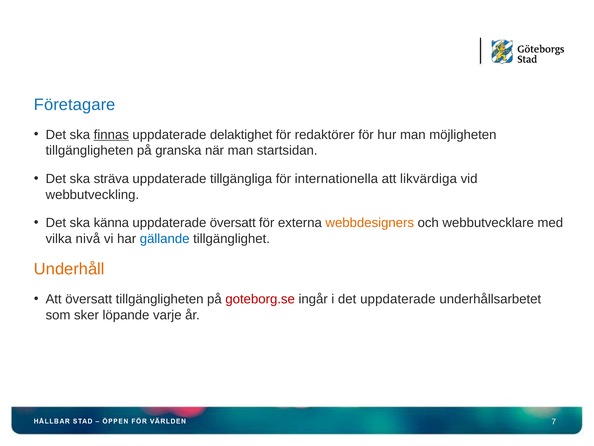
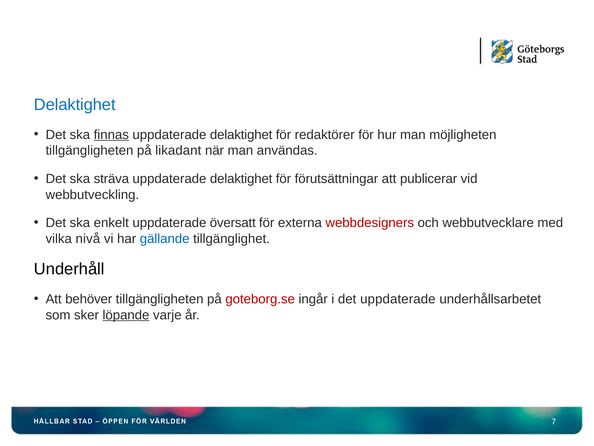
Företagare: Företagare -> Delaktighet (75, 105)
granska: granska -> likadant (178, 150)
startsidan: startsidan -> användas (287, 150)
tillgängliga: tillgängliga -> delaktighet (241, 179)
internationella: internationella -> förutsättningar (336, 179)
likvärdiga: likvärdiga -> publicerar (429, 179)
känna: känna -> enkelt (111, 223)
webbdesigners colour: orange -> red (370, 223)
Underhåll colour: orange -> black (69, 269)
Att översatt: översatt -> behöver (89, 299)
löpande underline: none -> present (126, 315)
